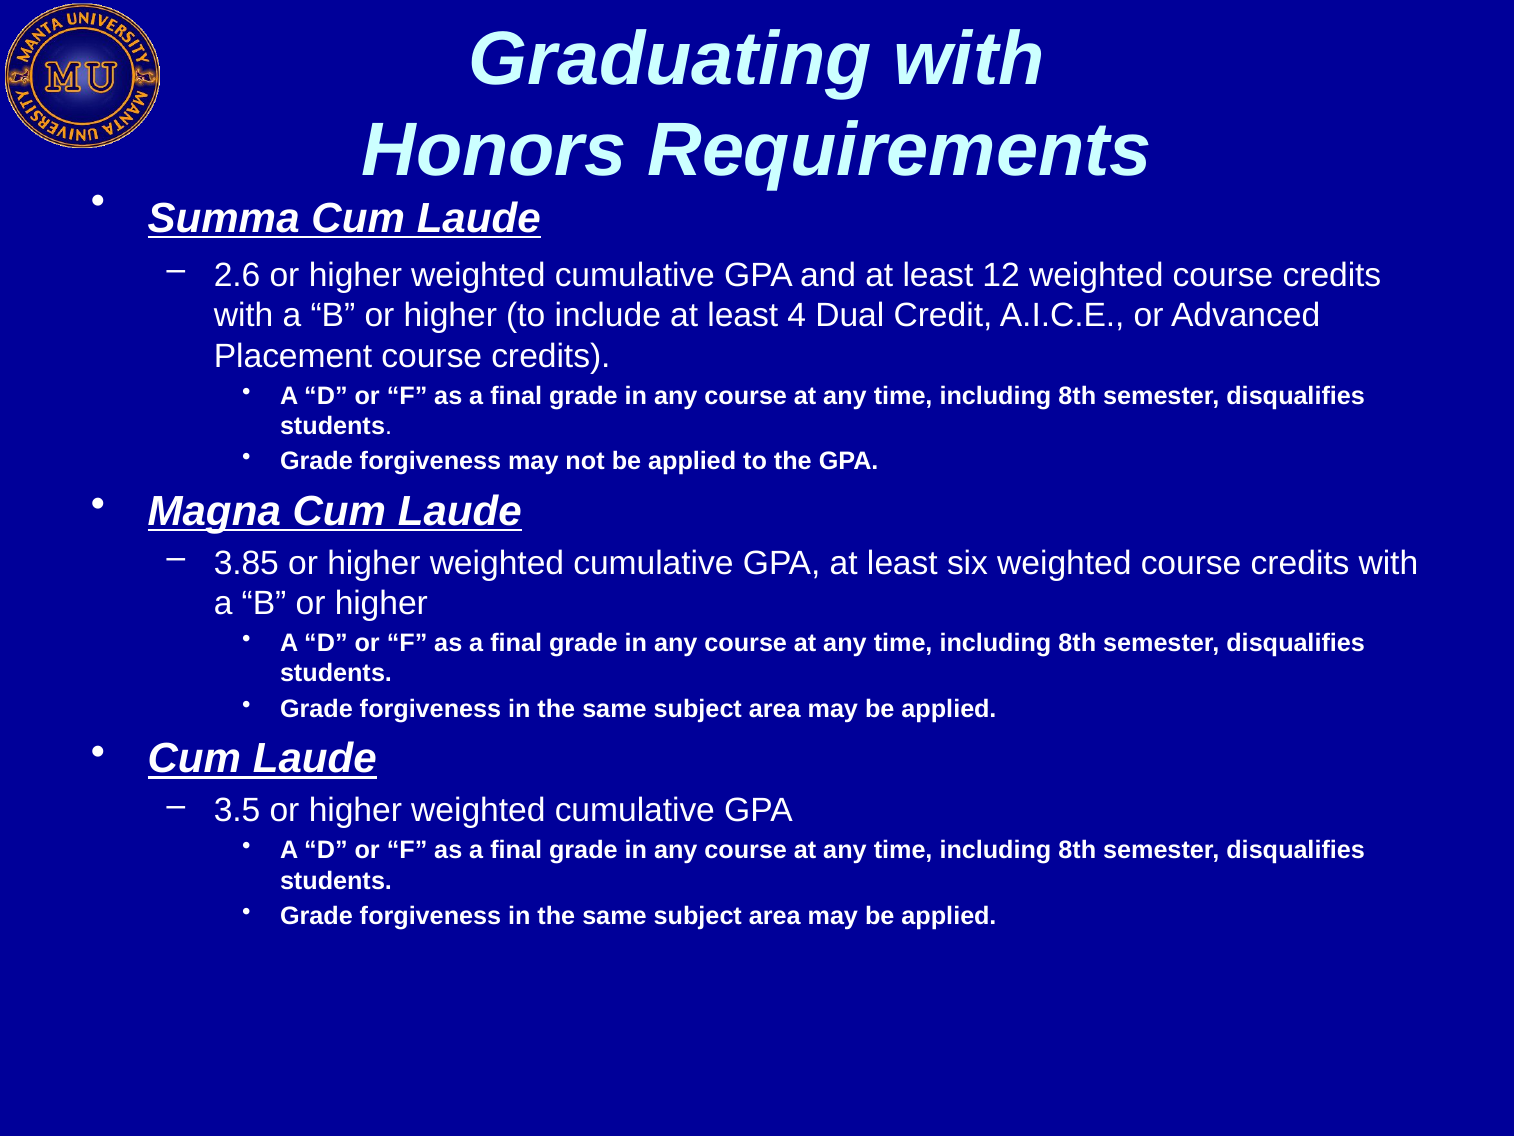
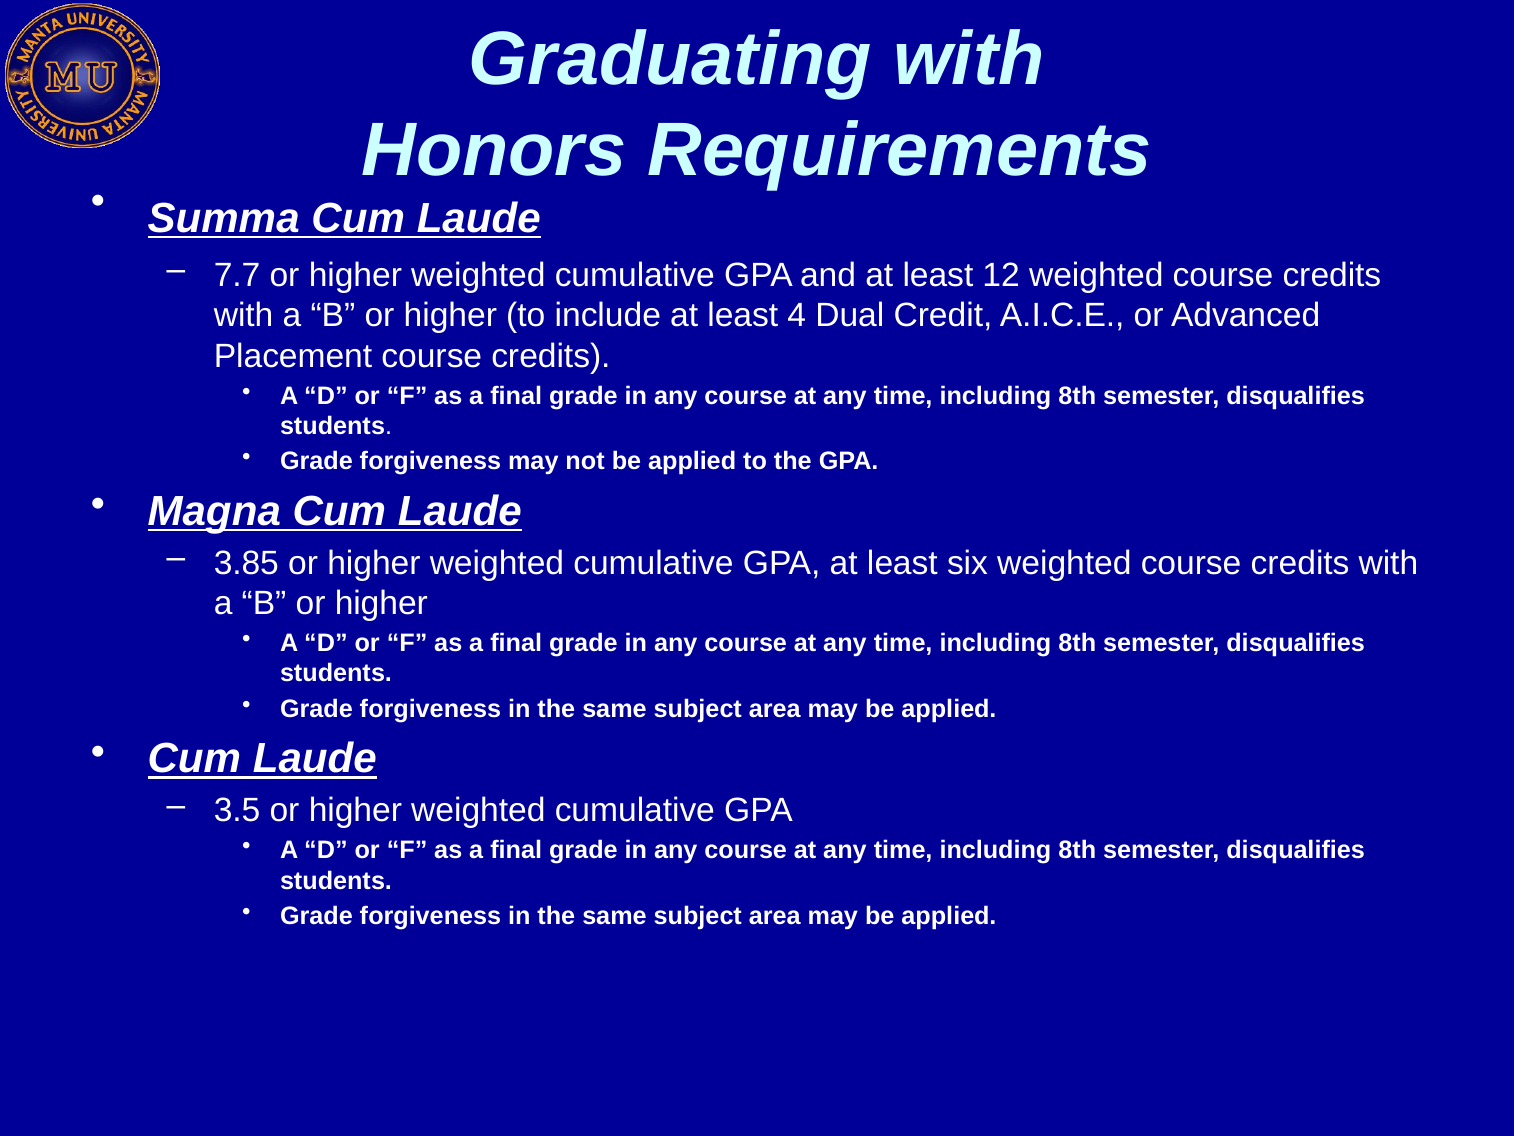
2.6: 2.6 -> 7.7 (237, 275)
